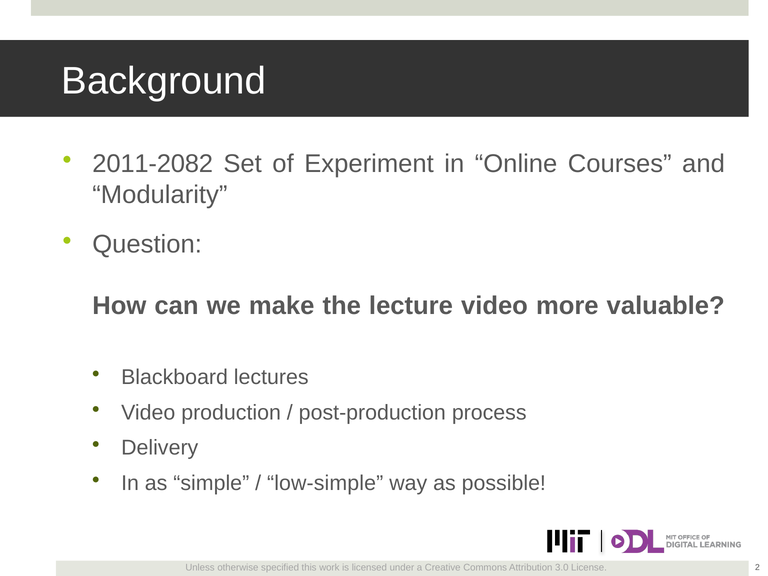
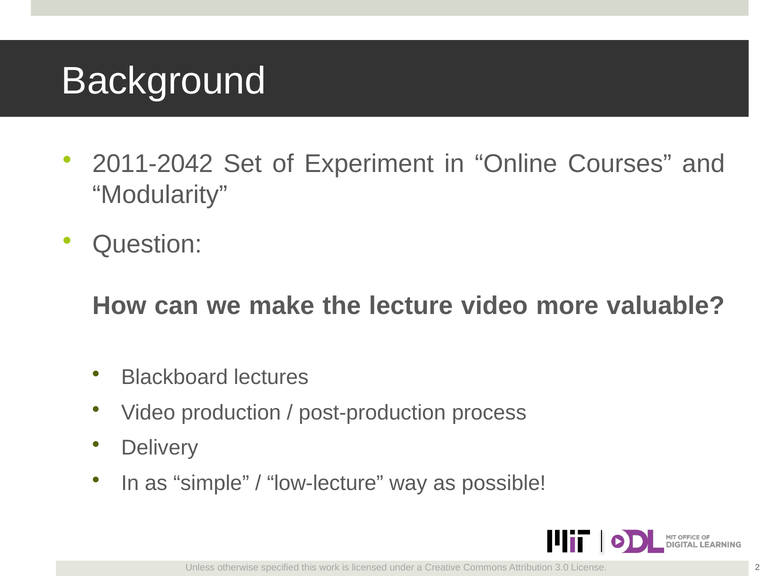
2011-2082: 2011-2082 -> 2011-2042 (153, 164)
low-simple: low-simple -> low-lecture (325, 483)
